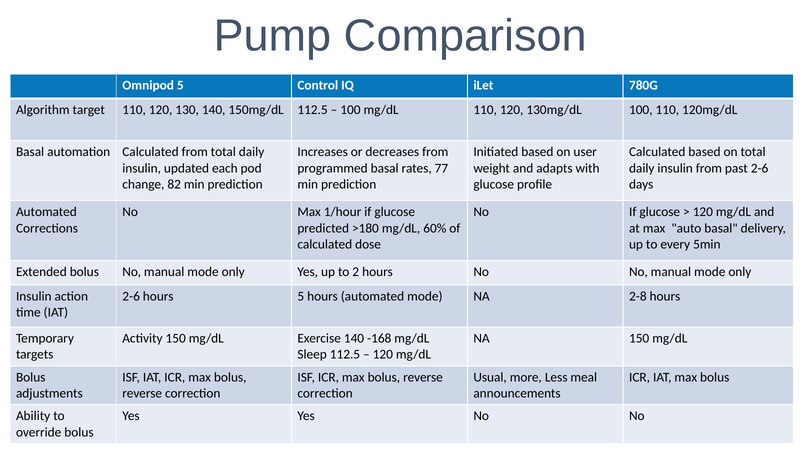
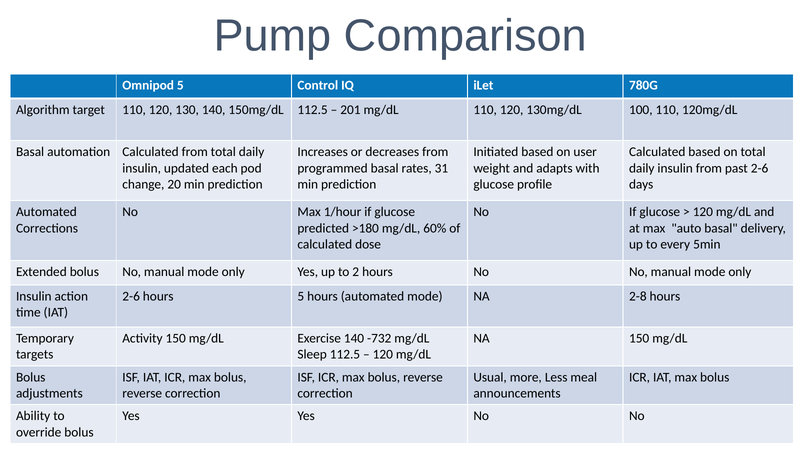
100: 100 -> 201 (350, 110)
77: 77 -> 31 (441, 168)
82: 82 -> 20 (174, 185)
-168: -168 -> -732 (379, 339)
